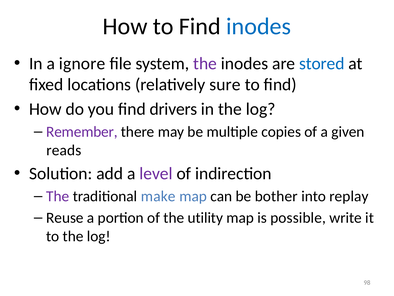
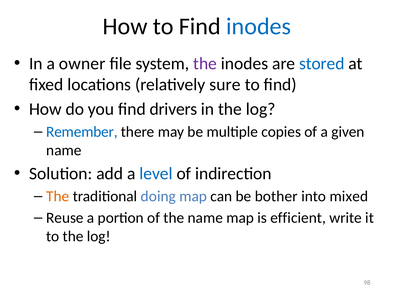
ignore: ignore -> owner (82, 63)
Remember colour: purple -> blue (82, 132)
reads: reads -> name (64, 150)
level colour: purple -> blue (156, 173)
The colour: purple -> orange (58, 196)
make: make -> doing (158, 196)
replay: replay -> mixed (349, 196)
the utility: utility -> name (205, 217)
possible: possible -> efficient (298, 217)
